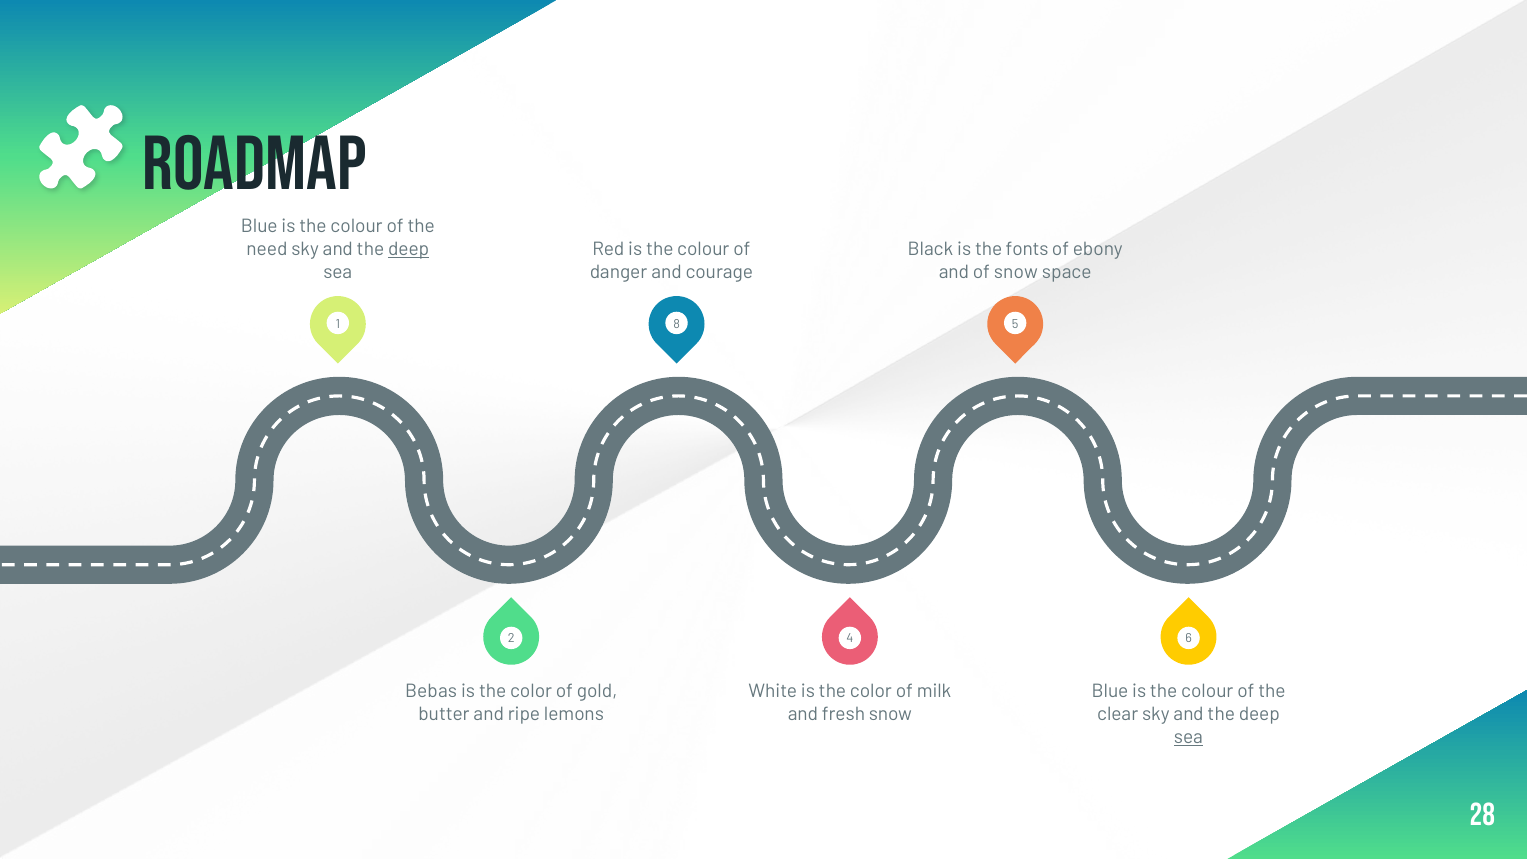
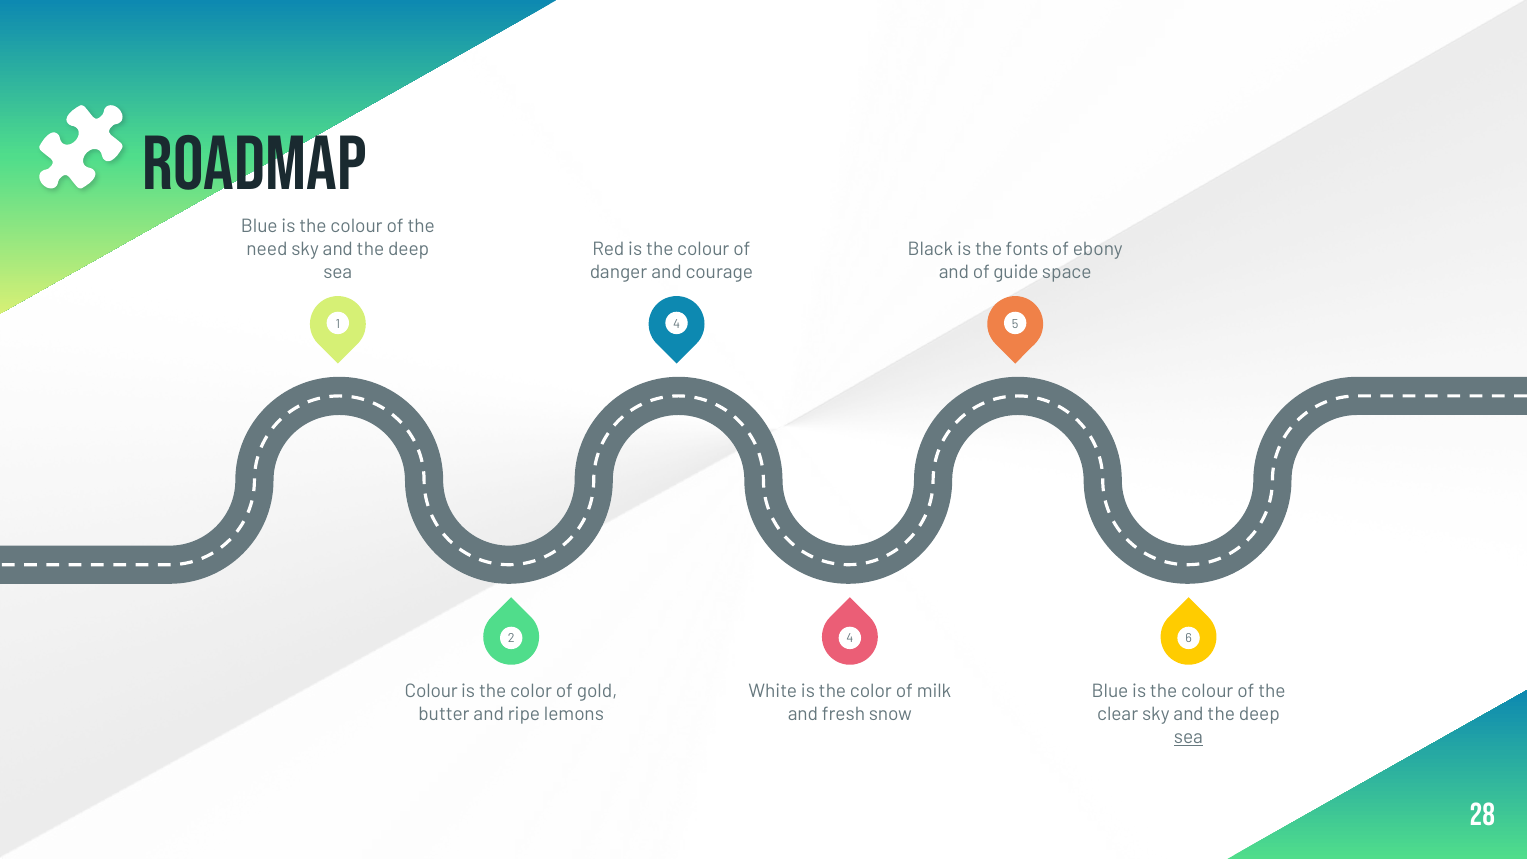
deep underline: present -> none (409, 249)
of snow: snow -> guide (1016, 272)
1 8: 8 -> 4 (677, 324)
Bebas: Bebas -> Colour (431, 691)
